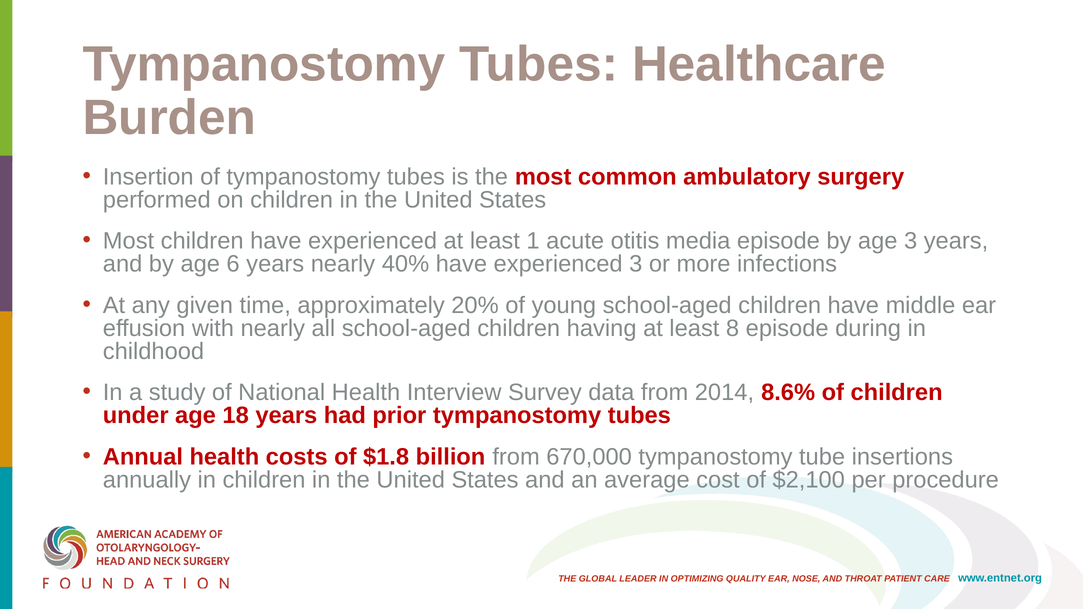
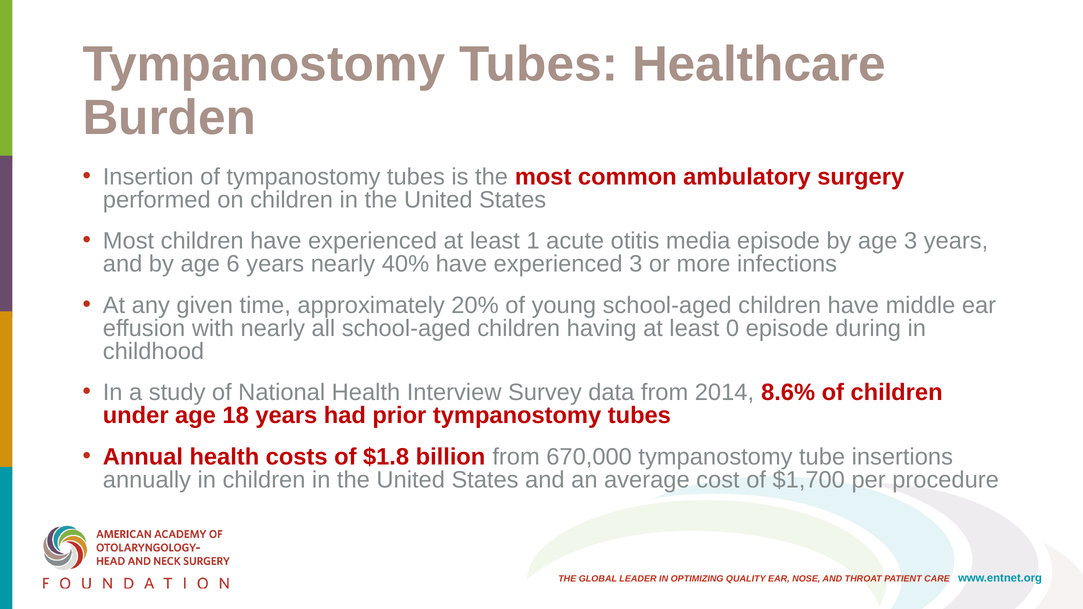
8: 8 -> 0 (733, 328)
$2,100: $2,100 -> $1,700 (809, 480)
